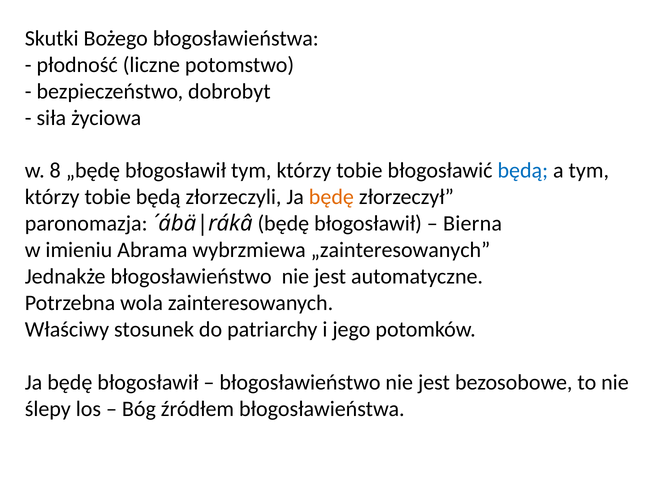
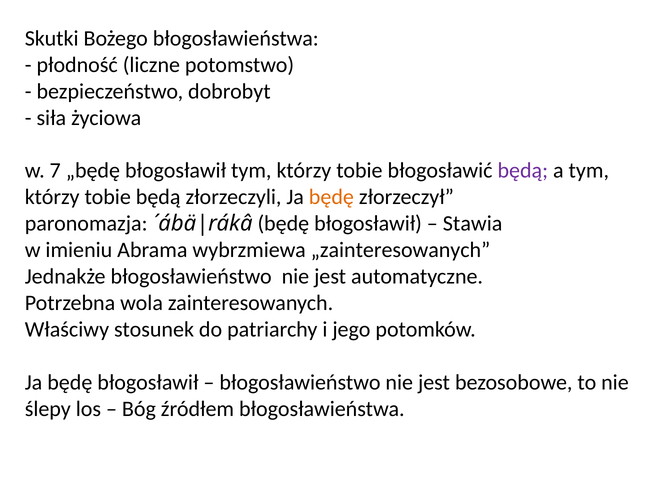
8: 8 -> 7 (55, 171)
będą colour: blue -> purple (523, 171)
Bierna: Bierna -> Stawia (473, 223)
